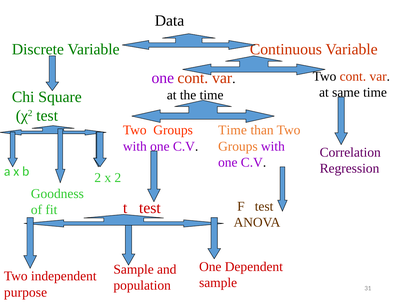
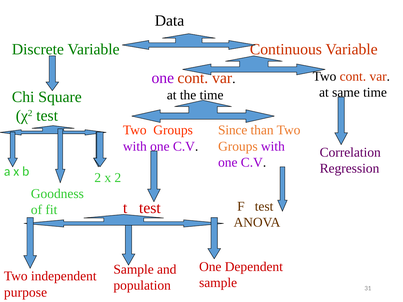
Time: Time -> Since (233, 130)
